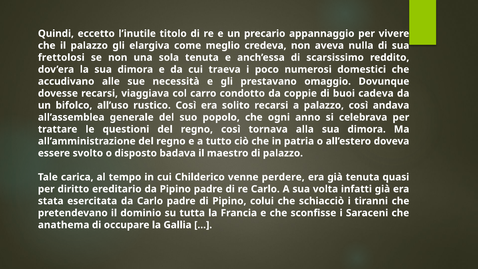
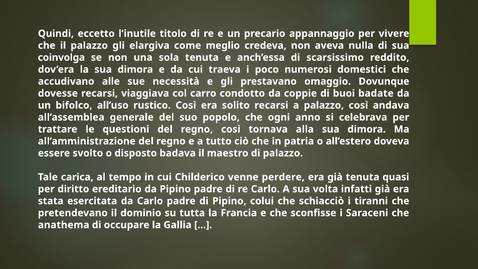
frettolosi: frettolosi -> coinvolga (61, 57)
cadeva: cadeva -> badate (376, 93)
